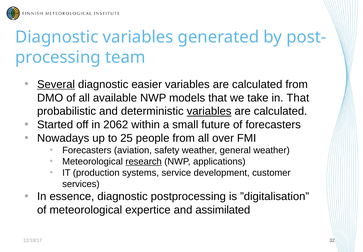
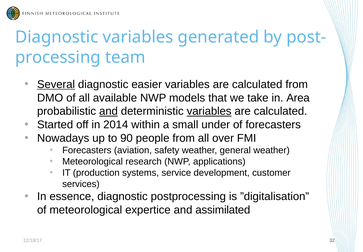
in That: That -> Area (298, 98)
and underline: none -> present (108, 111)
2062: 2062 -> 2014 (116, 124)
future: future -> under (216, 124)
25: 25 -> 90 (126, 138)
research underline: present -> none (144, 161)
